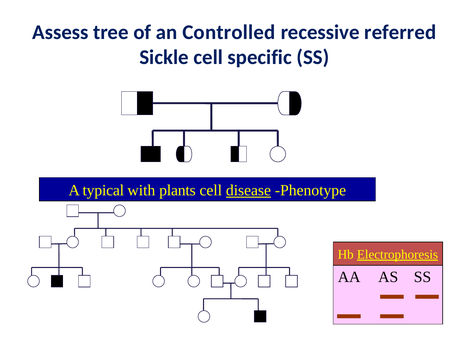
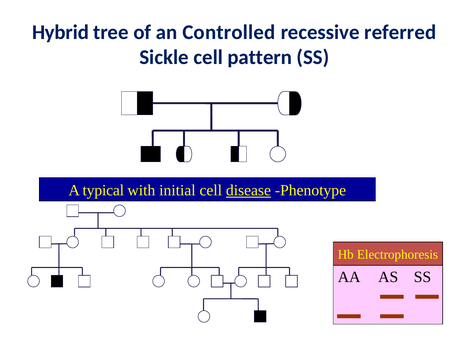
Assess: Assess -> Hybrid (60, 32)
specific: specific -> pattern (260, 57)
plants: plants -> initial (177, 190)
Electrophoresis underline: present -> none (397, 254)
